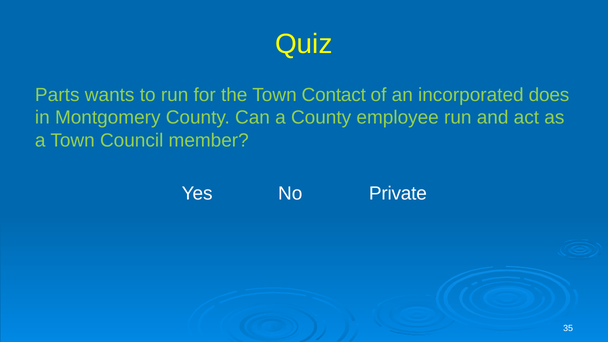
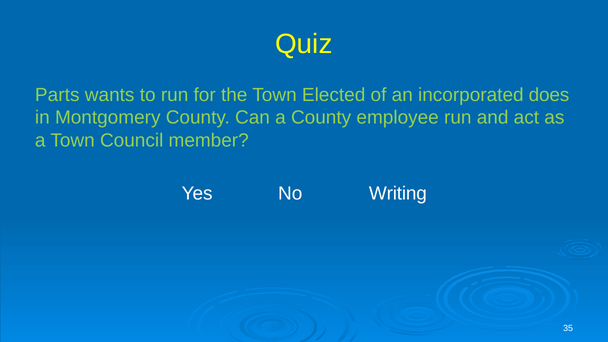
Contact: Contact -> Elected (334, 95)
Private: Private -> Writing (398, 194)
